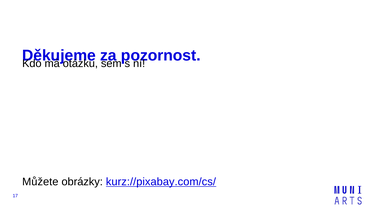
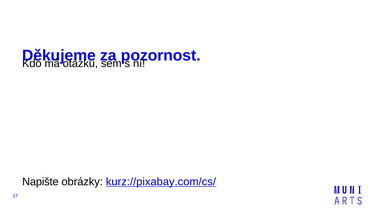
Můžete: Můžete -> Napište (40, 182)
